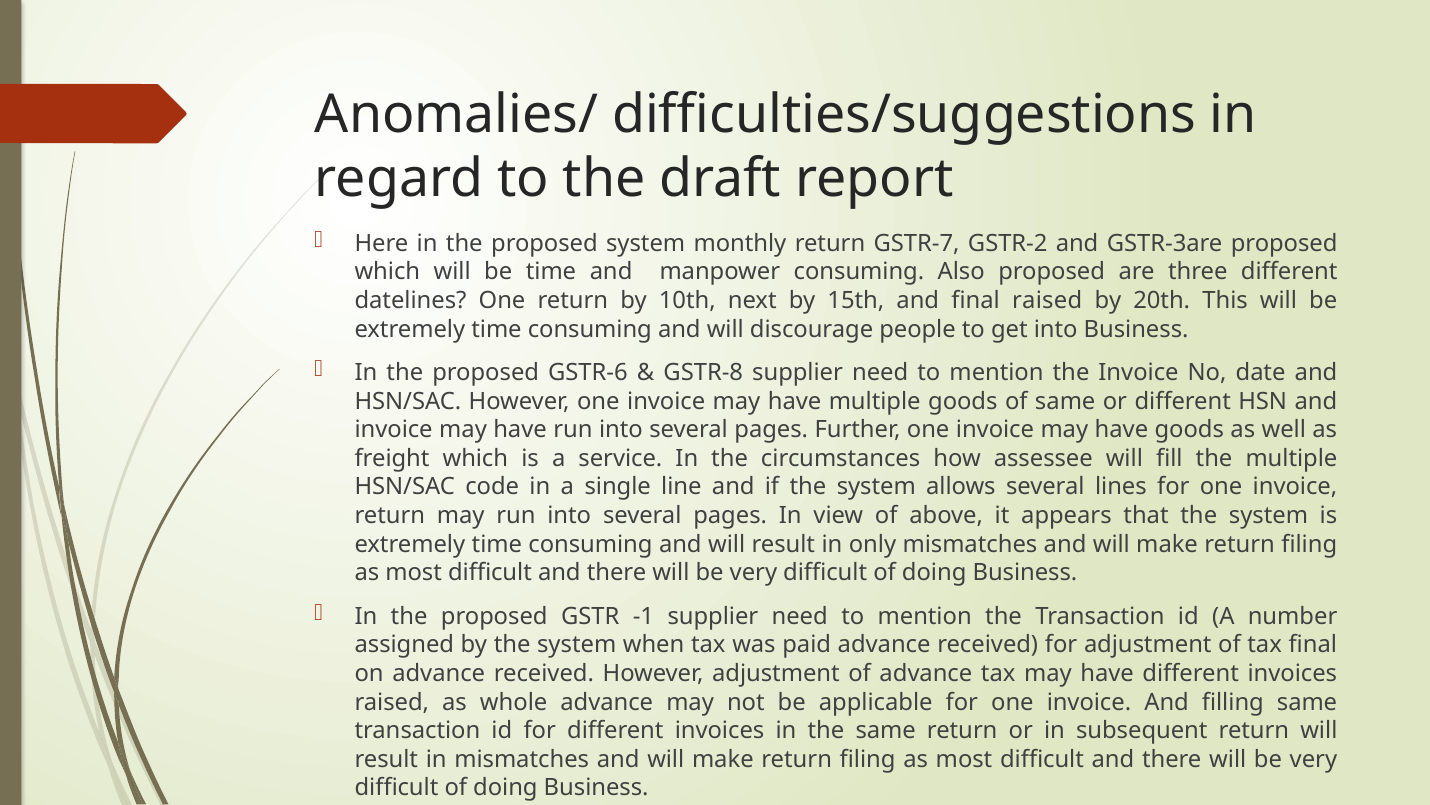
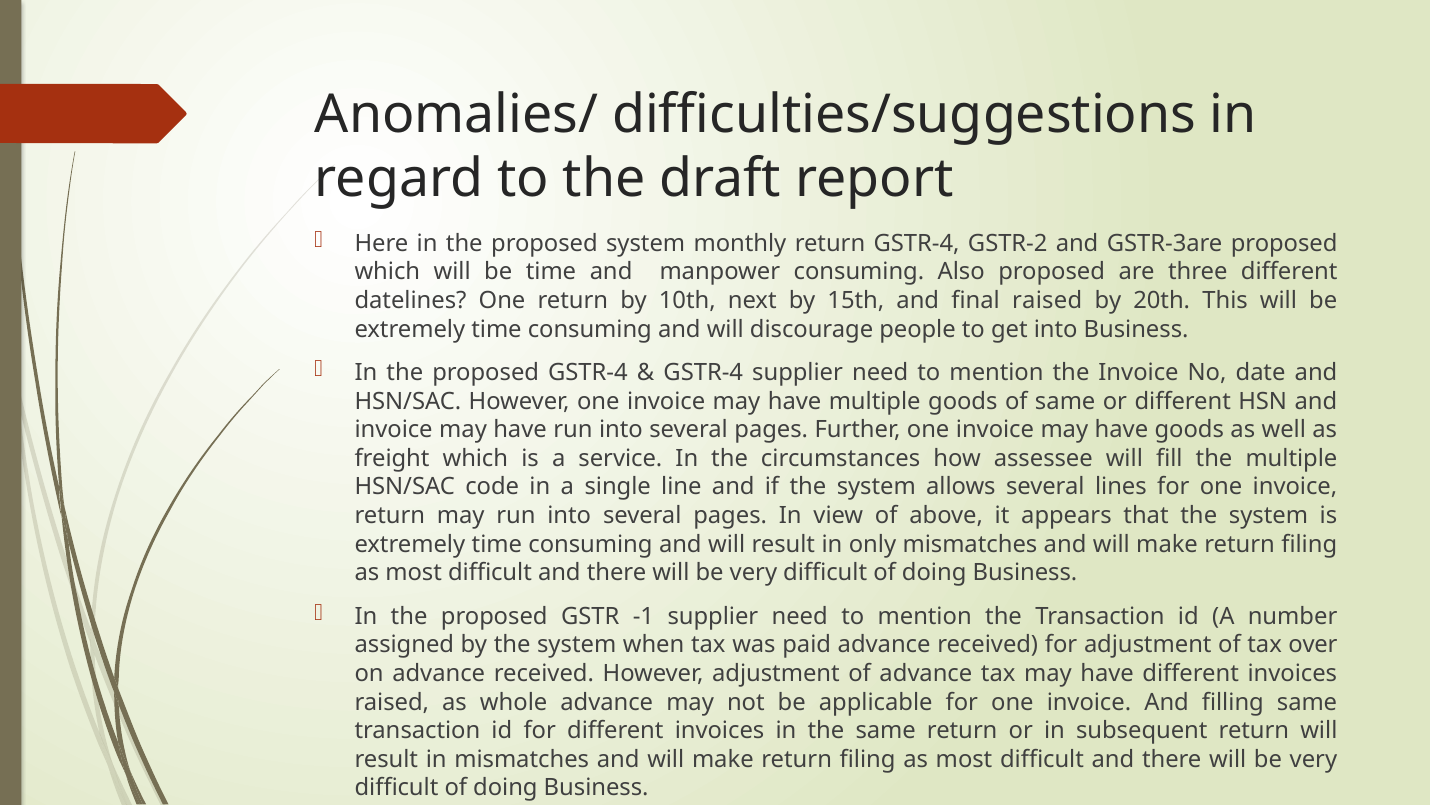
return GSTR-7: GSTR-7 -> GSTR-4 (917, 243)
proposed GSTR-6: GSTR-6 -> GSTR-4 (588, 372)
GSTR-8: GSTR-8 -> GSTR-4 (703, 372)
tax final: final -> over (1313, 645)
